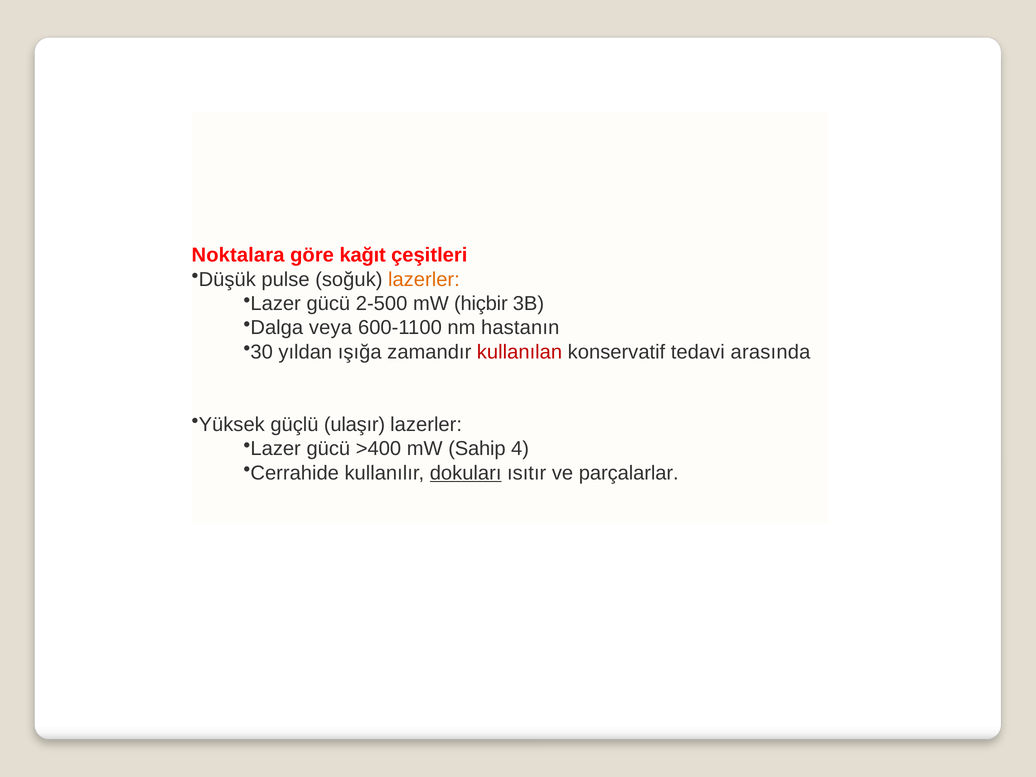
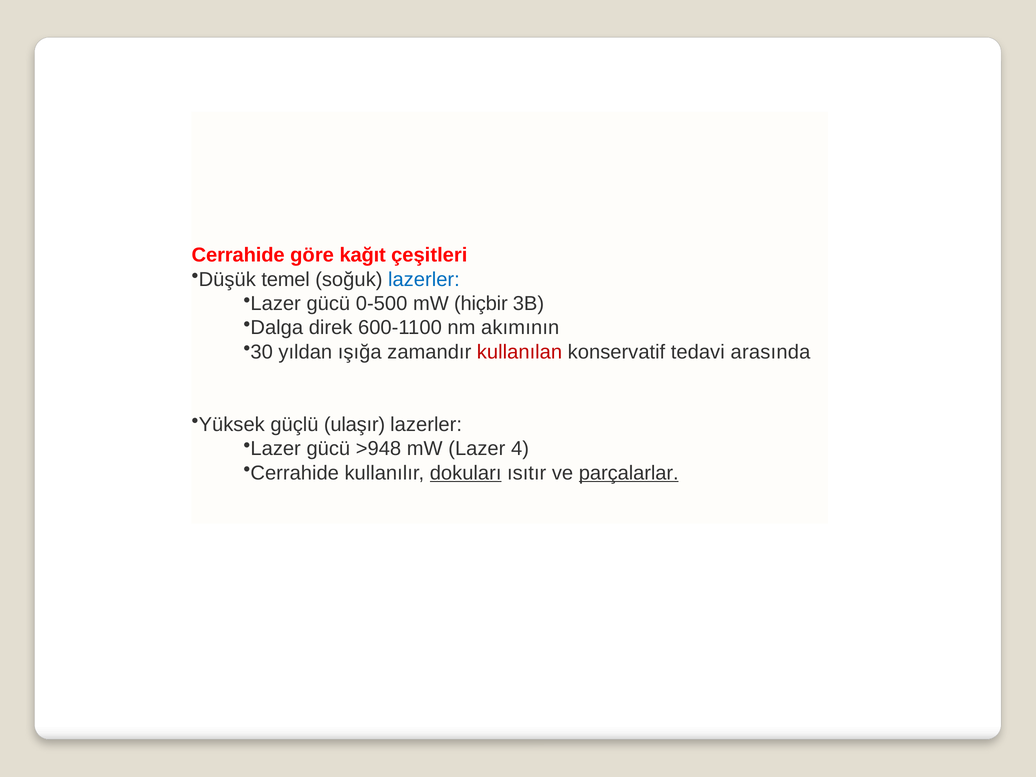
Noktalara: Noktalara -> Cerrahide (238, 255)
pulse: pulse -> temel (286, 279)
lazerler colour: orange -> blue (424, 279)
2-500: 2-500 -> 0-500 (382, 304)
veya: veya -> direk (331, 328)
hastanın: hastanın -> akımının (520, 328)
>400: >400 -> >948 (379, 449)
mW Sahip: Sahip -> Lazer (477, 449)
parçalarlar underline: none -> present (629, 473)
